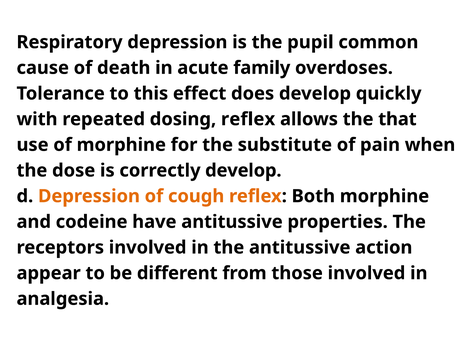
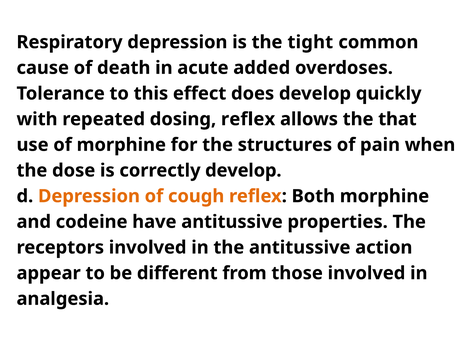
pupil: pupil -> tight (310, 42)
family: family -> added (262, 68)
substitute: substitute -> structures (285, 145)
